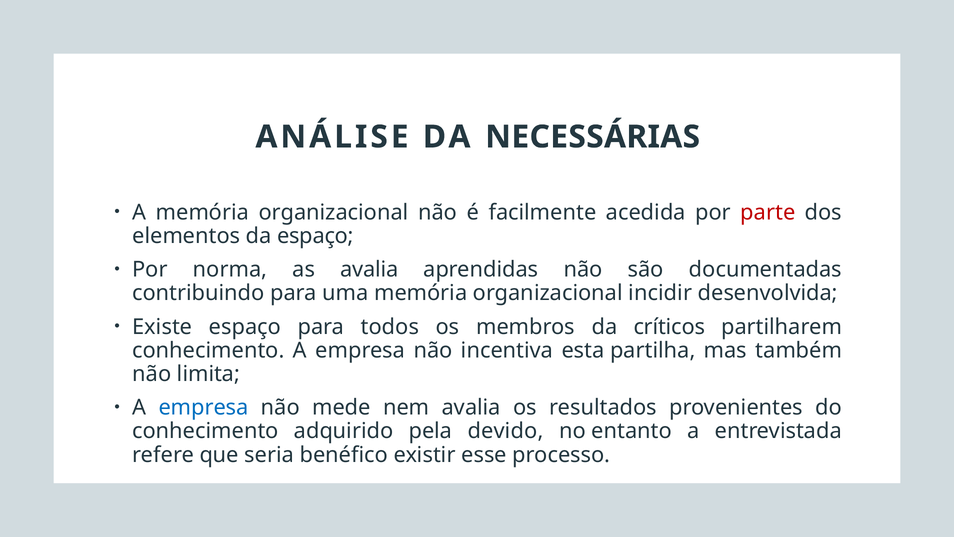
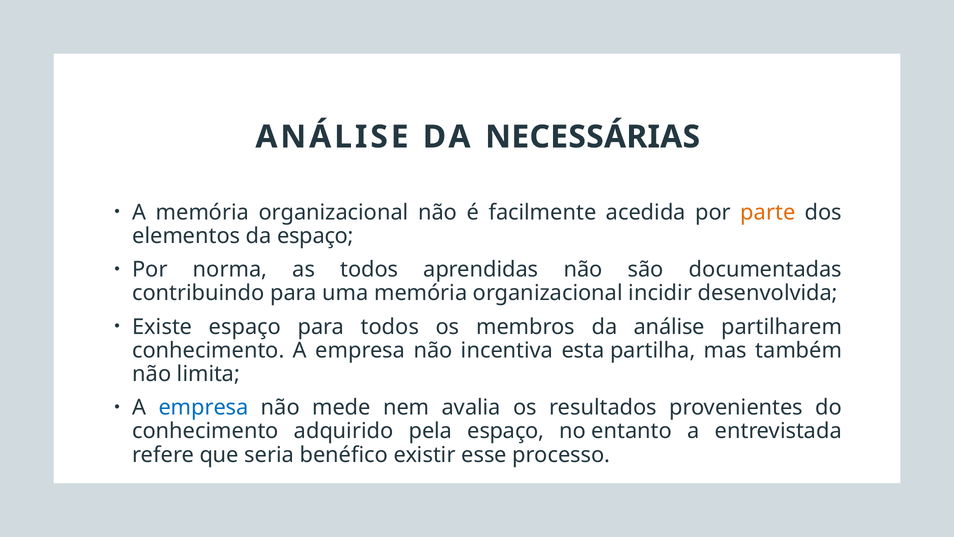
parte colour: red -> orange (768, 212)
as avalia: avalia -> todos (369, 269)
da críticos: críticos -> análise (669, 327)
pela devido: devido -> espaço (506, 431)
